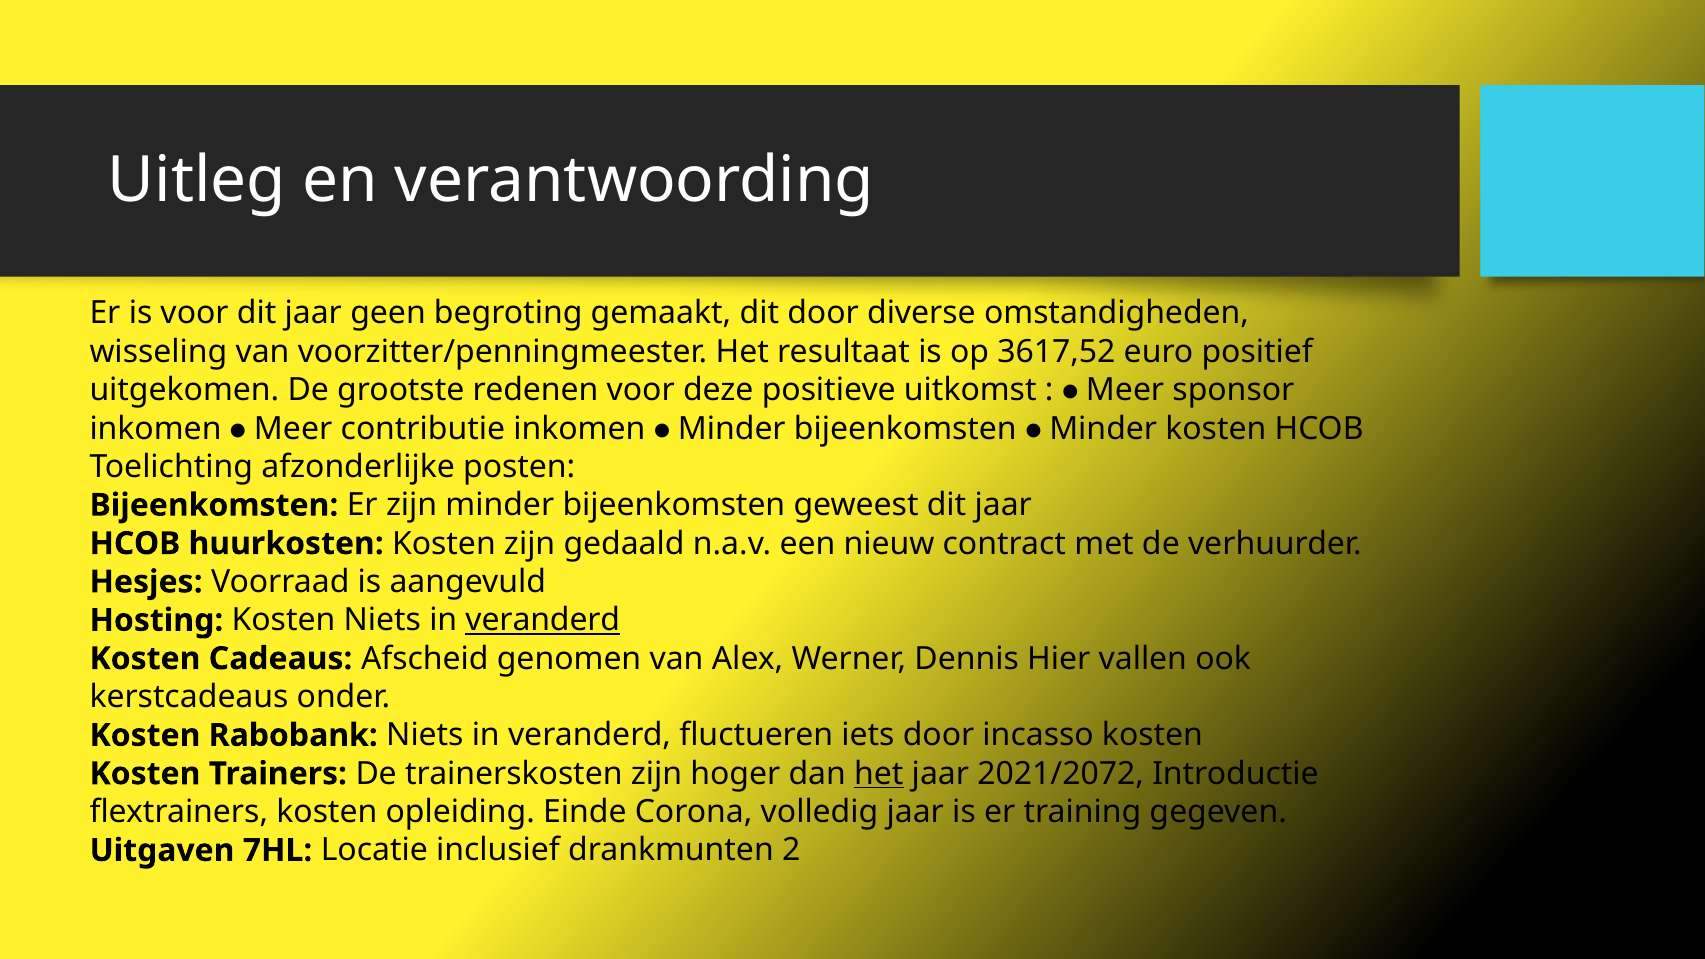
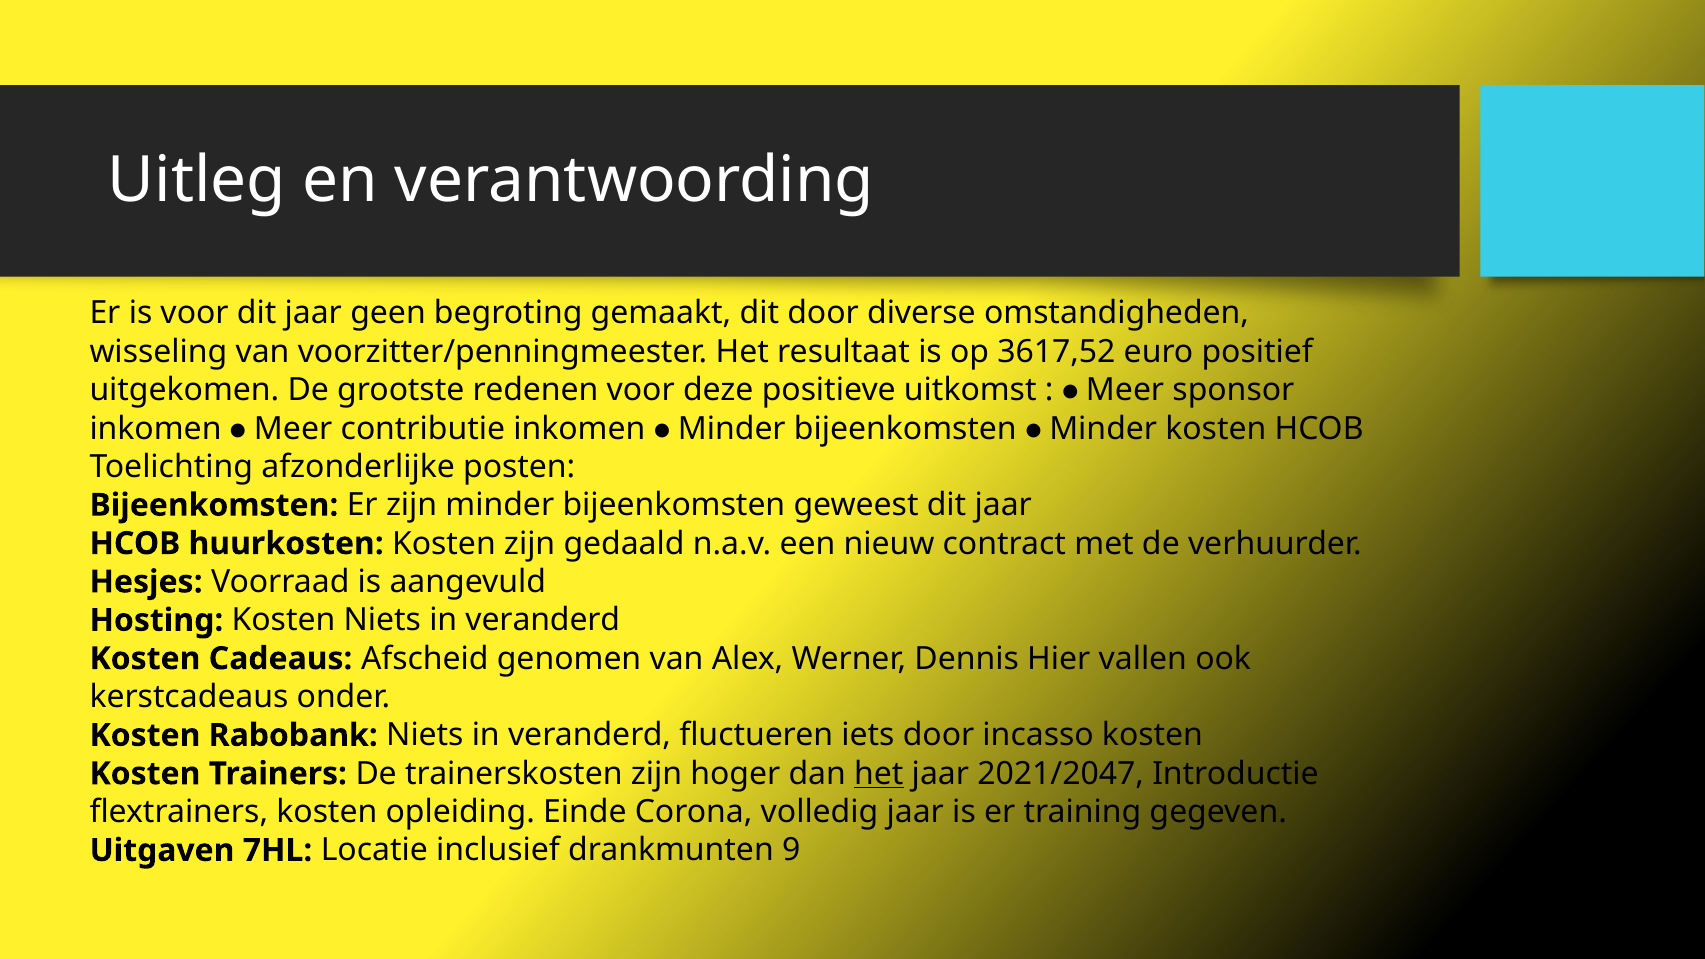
veranderd underline: present -> none (543, 620)
2021/2072: 2021/2072 -> 2021/2047 (1061, 774)
2: 2 -> 9 (791, 850)
